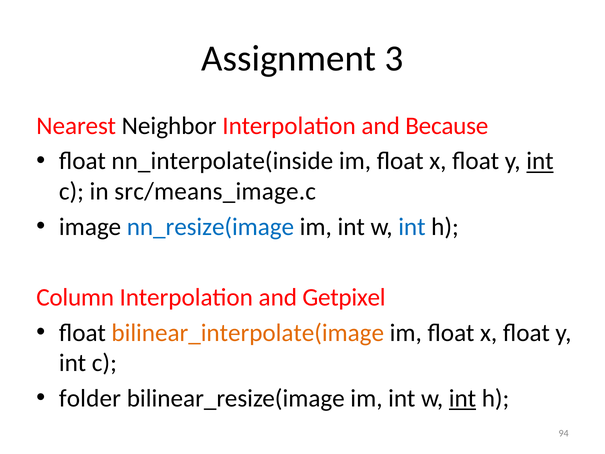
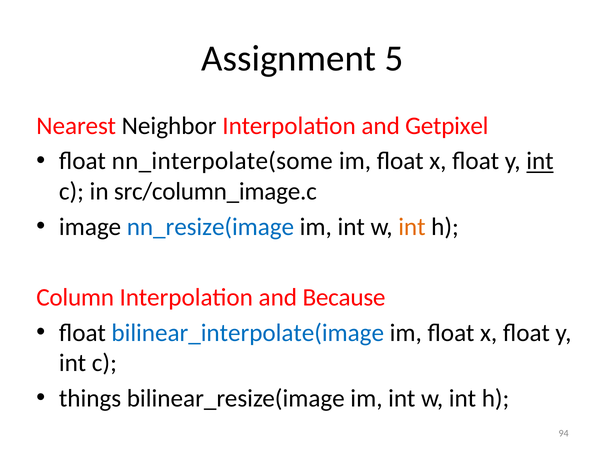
3: 3 -> 5 (394, 59)
Because: Because -> Getpixel (447, 126)
nn_interpolate(inside: nn_interpolate(inside -> nn_interpolate(some (222, 161)
src/means_image.c: src/means_image.c -> src/column_image.c (215, 191)
int colour: blue -> orange (412, 227)
Getpixel: Getpixel -> Because (344, 297)
bilinear_interpolate(image colour: orange -> blue (248, 333)
folder: folder -> things (90, 398)
int underline: present -> none (463, 398)
